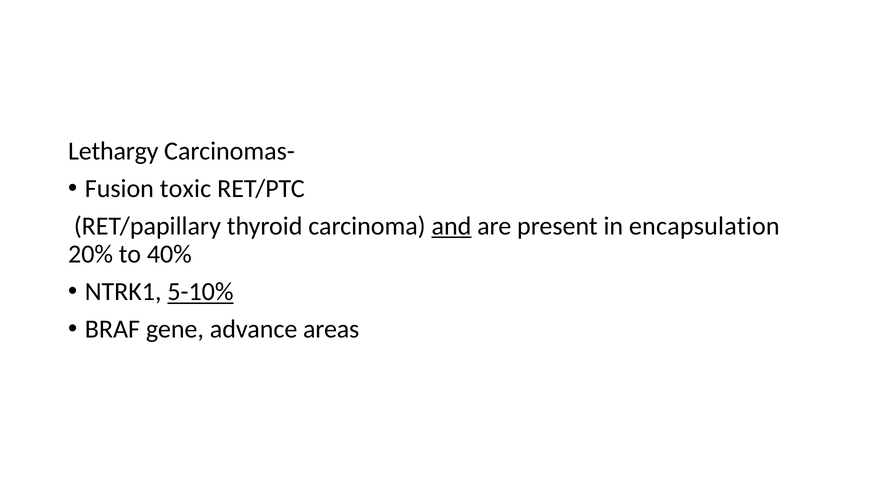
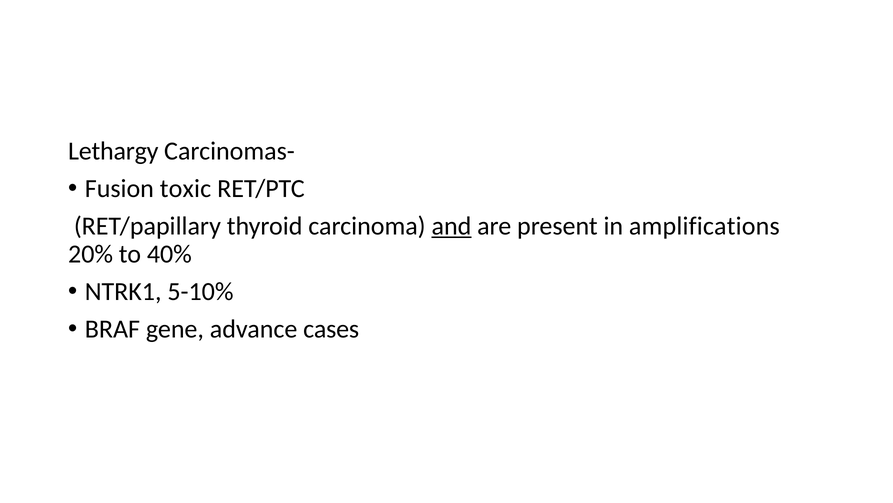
encapsulation: encapsulation -> amplifications (704, 226)
5-10% underline: present -> none (200, 291)
areas: areas -> cases (331, 329)
